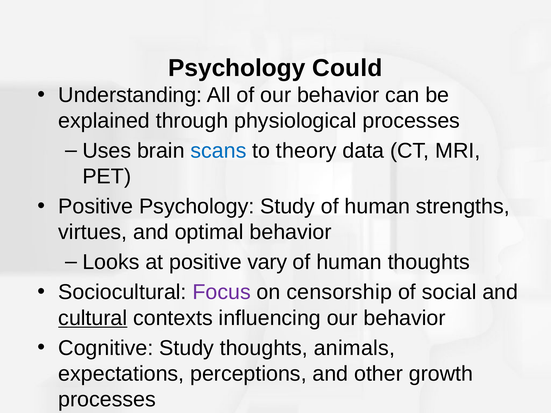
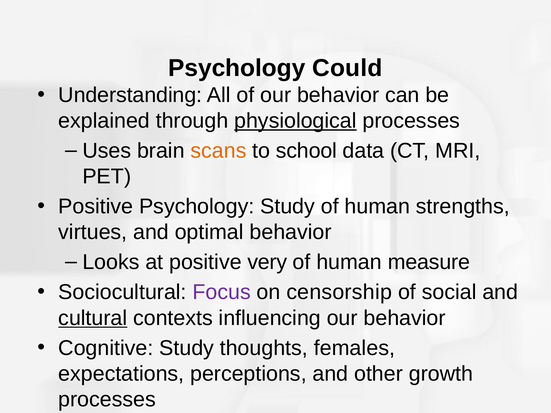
physiological underline: none -> present (295, 121)
scans colour: blue -> orange (218, 151)
theory: theory -> school (306, 151)
vary: vary -> very (267, 262)
human thoughts: thoughts -> measure (429, 262)
animals: animals -> females (354, 348)
